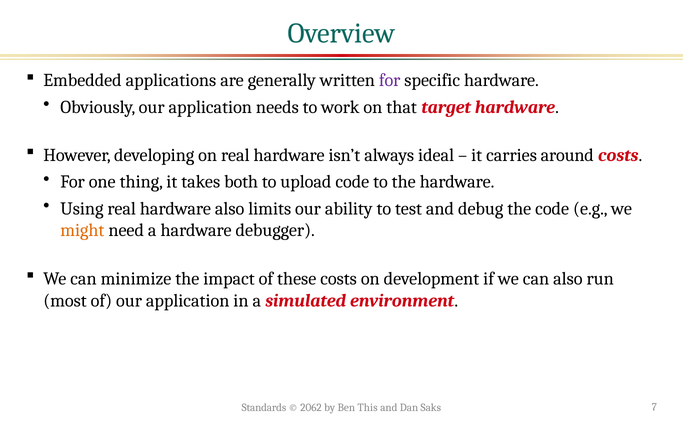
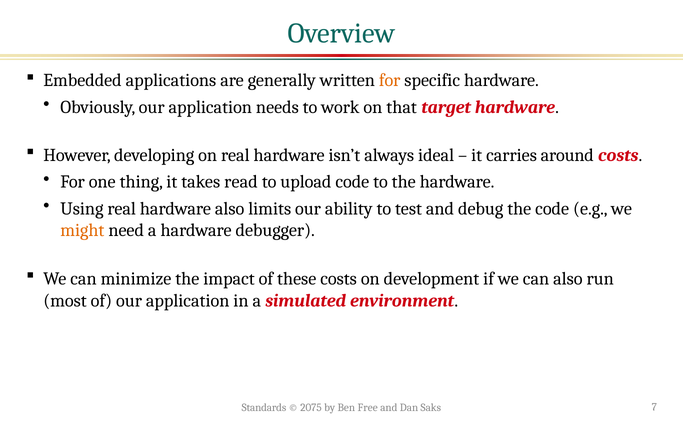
for colour: purple -> orange (390, 80)
both: both -> read (241, 182)
2062: 2062 -> 2075 (311, 408)
This: This -> Free (368, 408)
